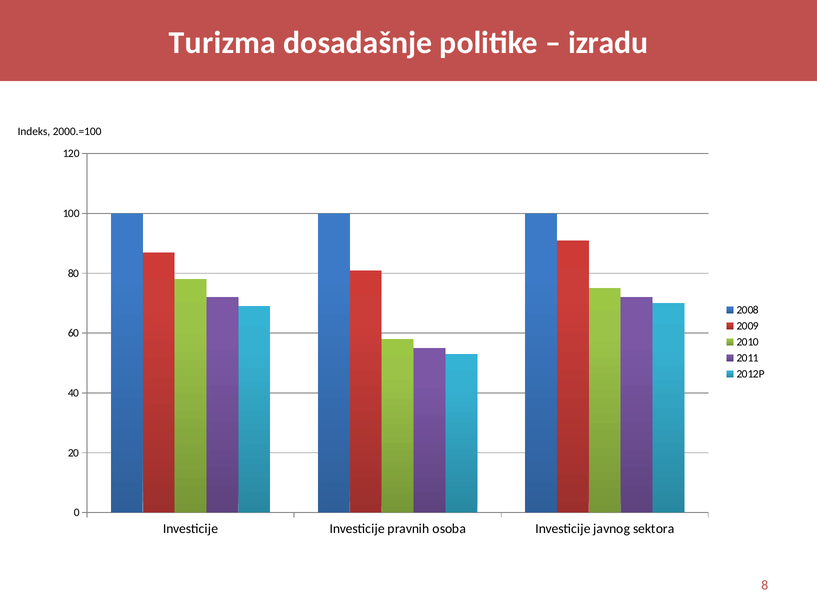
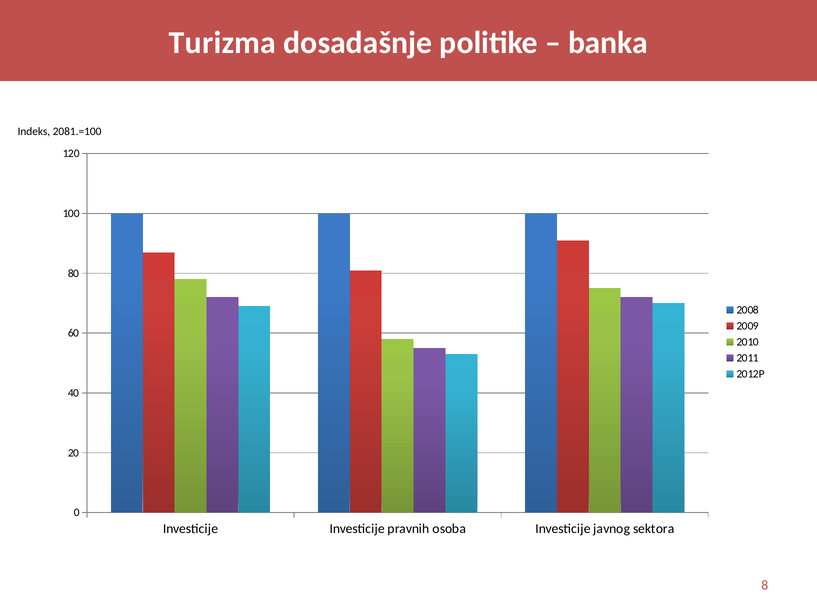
izradu: izradu -> banka (608, 43)
2000.=100: 2000.=100 -> 2081.=100 (77, 131)
